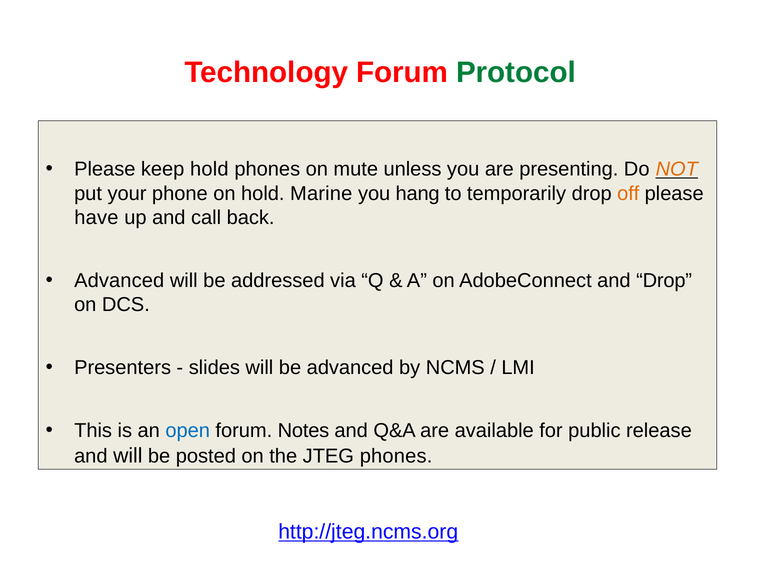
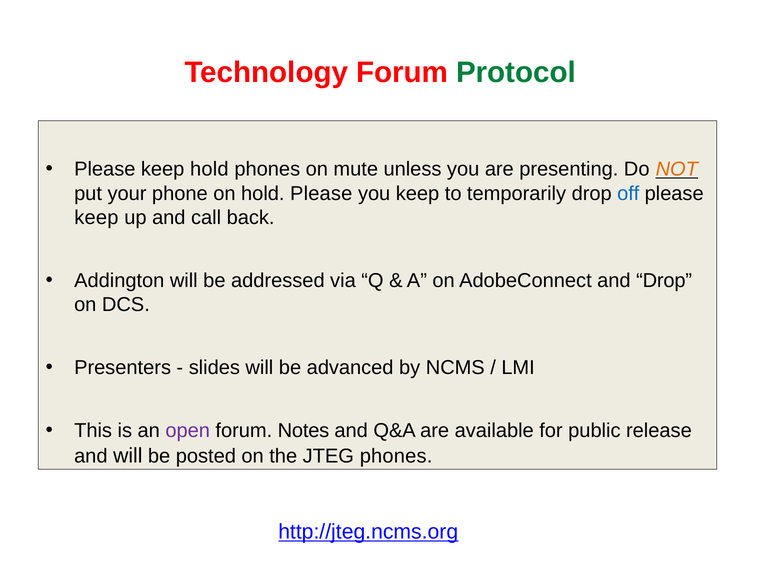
hold Marine: Marine -> Please (321, 193)
you hang: hang -> keep (418, 193)
off colour: orange -> blue (628, 193)
have: have -> keep (96, 217)
Advanced: Advanced -> Addington (119, 280)
open colour: blue -> purple (188, 431)
